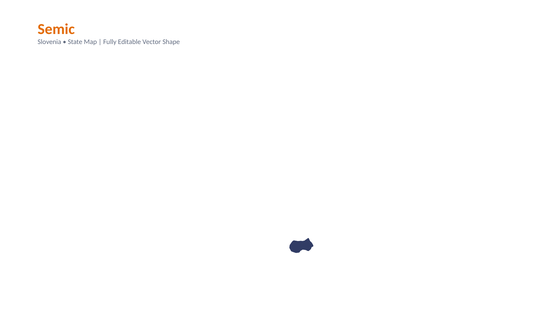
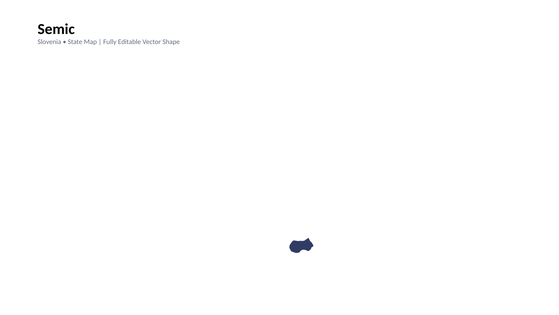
Semic colour: orange -> black (56, 29)
